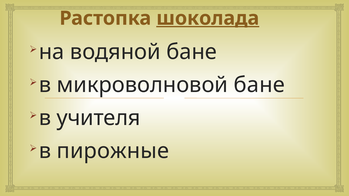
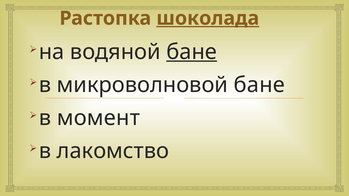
бане underline: none -> present (192, 52)
учителя: учителя -> момент (98, 118)
пирожные: пирожные -> лакомство (113, 151)
